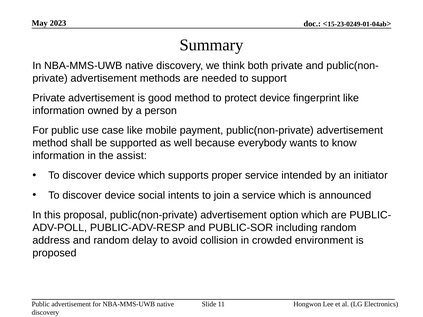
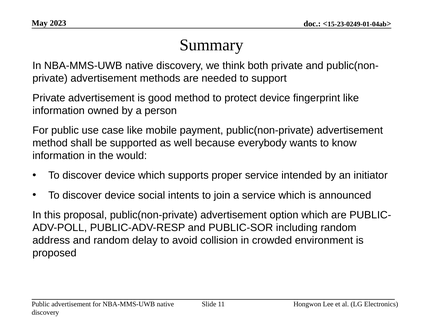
assist: assist -> would (132, 156)
